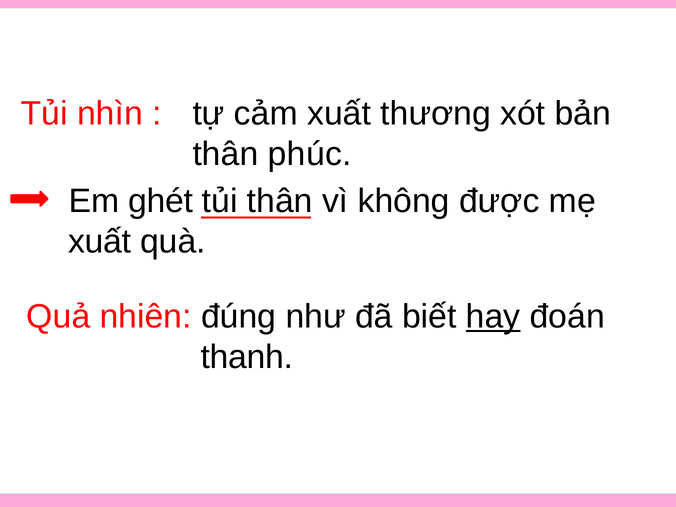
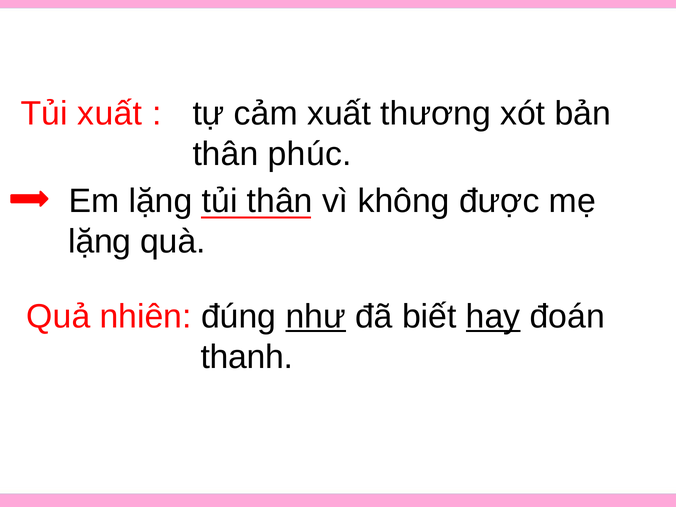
Tủi nhìn: nhìn -> xuất (110, 113)
Em ghét: ghét -> lặng (161, 201)
xuất: xuất -> lặng (100, 242)
như underline: none -> present (316, 317)
